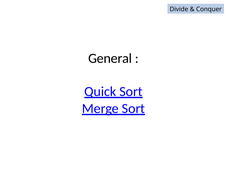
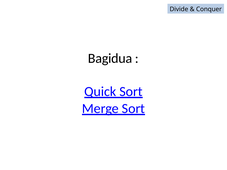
General: General -> Bagidua (110, 58)
